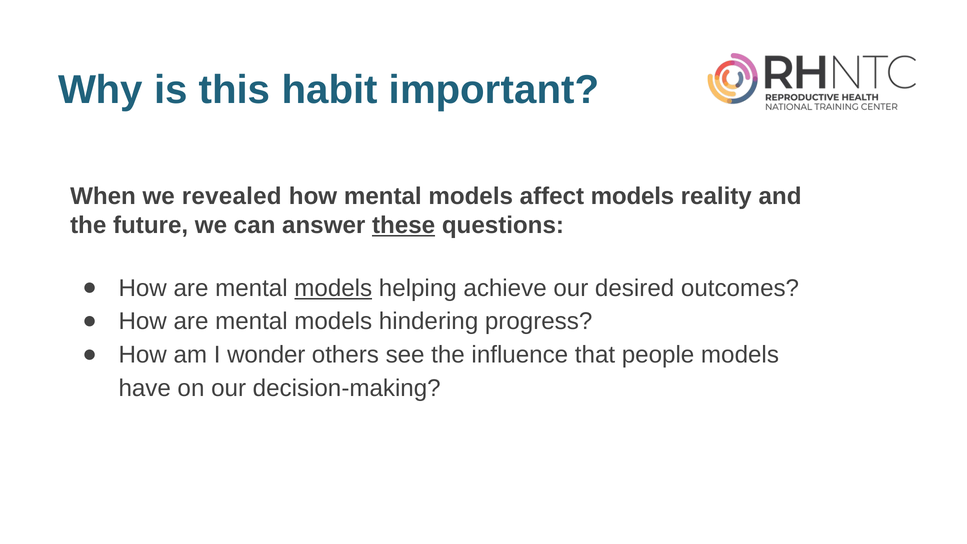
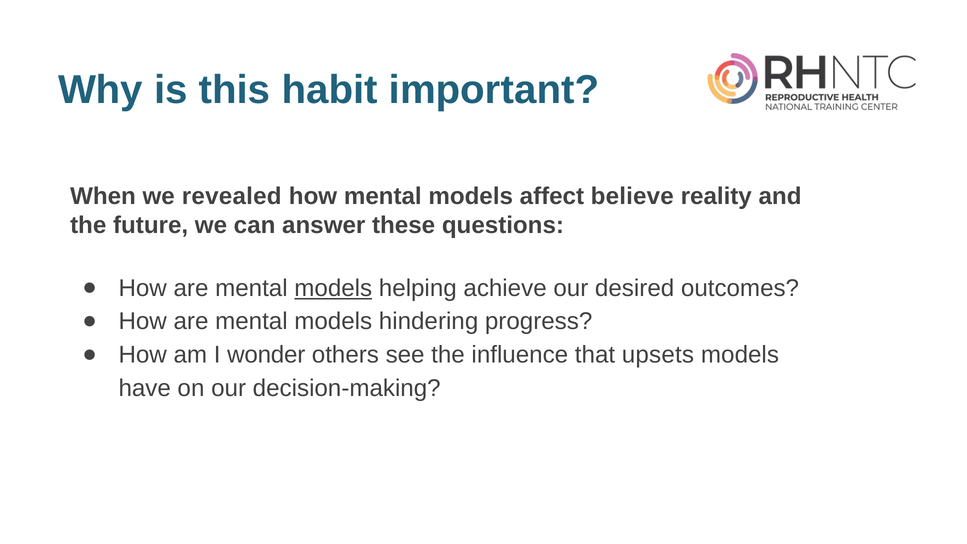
affect models: models -> believe (632, 196)
these underline: present -> none (404, 225)
people: people -> upsets (658, 355)
